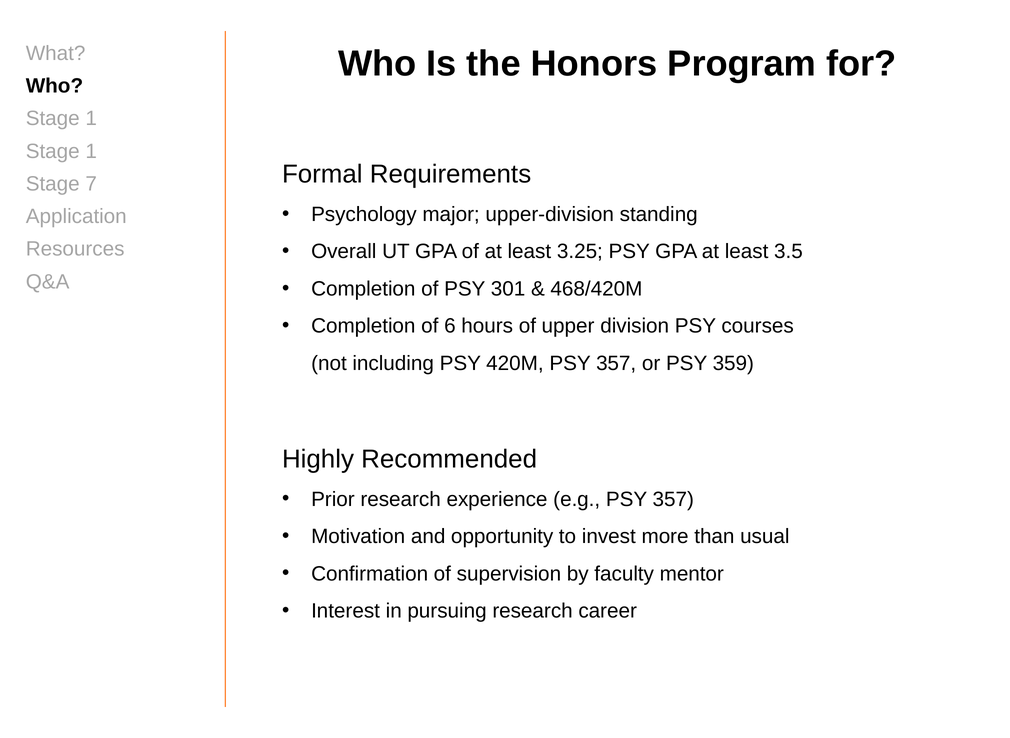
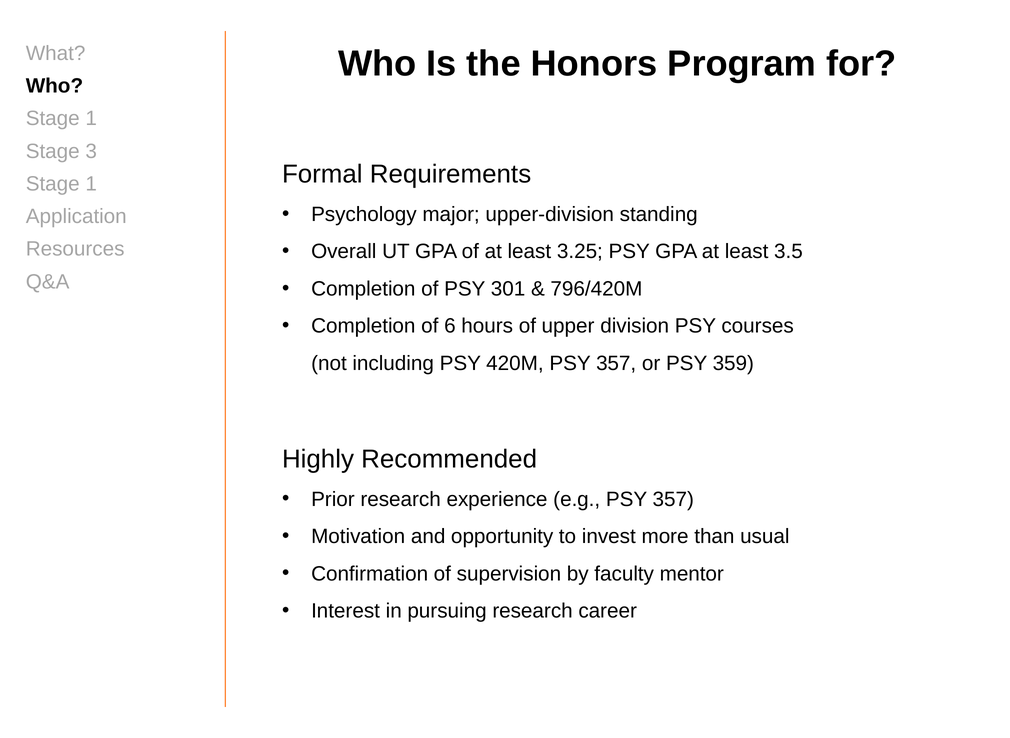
1: 1 -> 3 (91, 151)
7: 7 -> 1 (91, 184)
468/420M: 468/420M -> 796/420M (596, 289)
